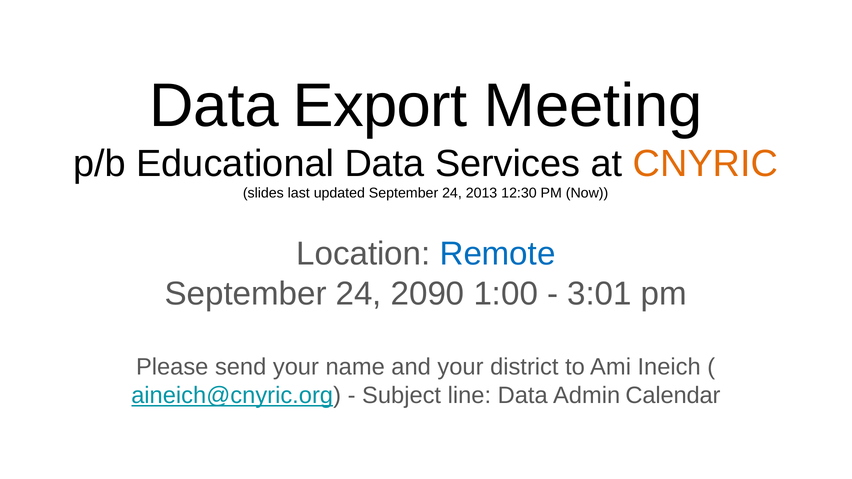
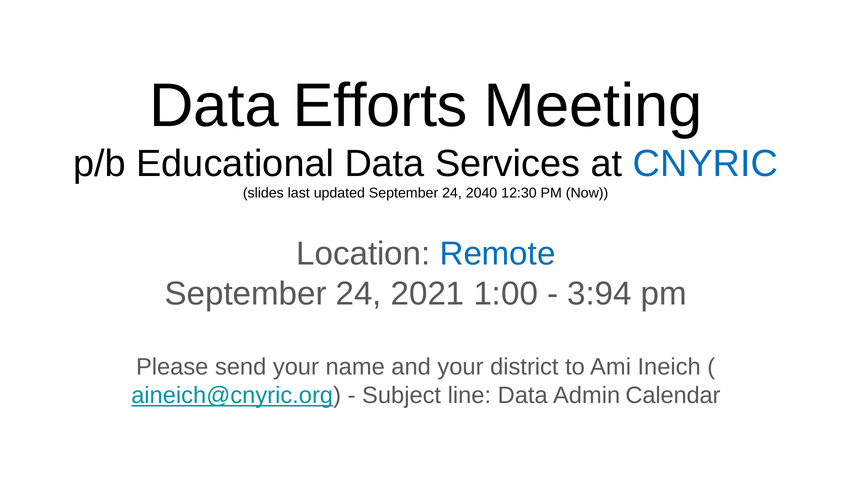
Export: Export -> Efforts (380, 106)
CNYRIC colour: orange -> blue (705, 164)
2013: 2013 -> 2040 (482, 193)
2090: 2090 -> 2021 (428, 294)
3:01: 3:01 -> 3:94 (599, 294)
